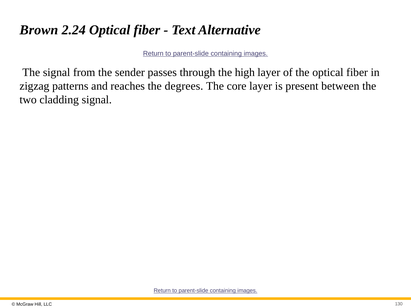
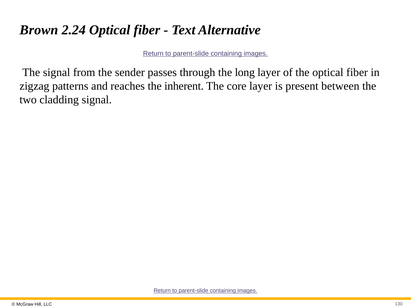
high: high -> long (245, 73)
degrees: degrees -> inherent (184, 86)
